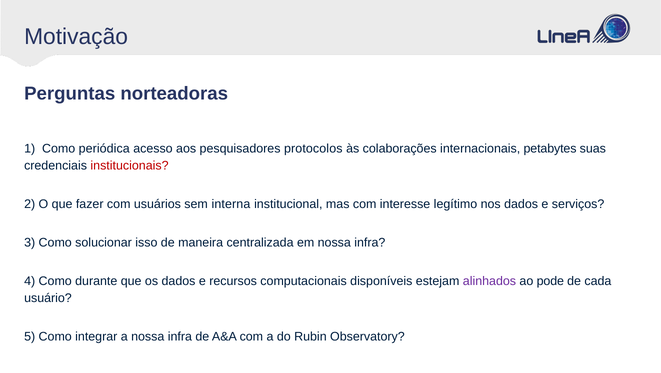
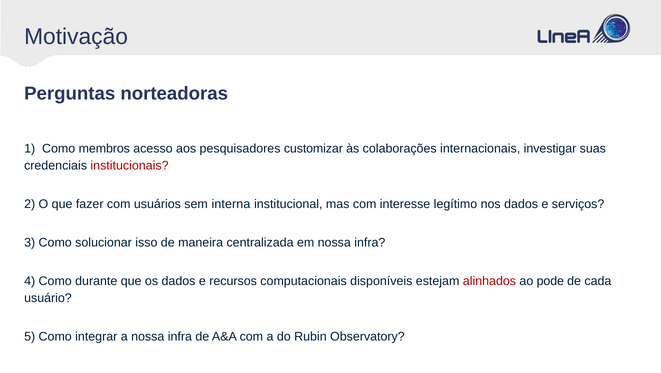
periódica: periódica -> membros (104, 148)
protocolos: protocolos -> customizar (313, 148)
petabytes: petabytes -> investigar (550, 148)
alinhados colour: purple -> red (489, 281)
